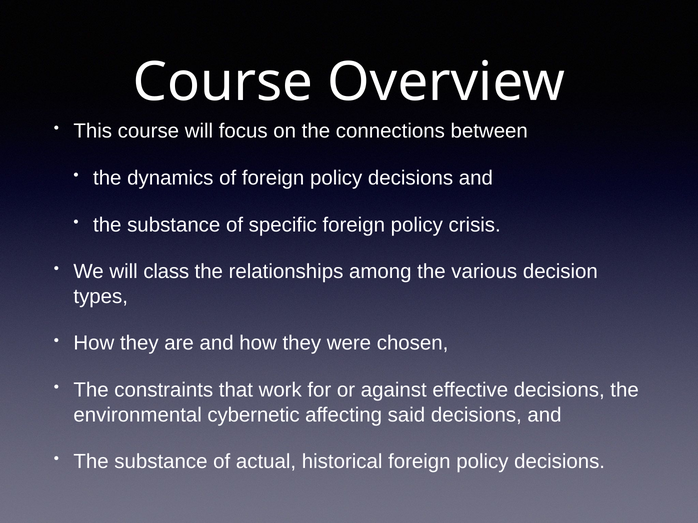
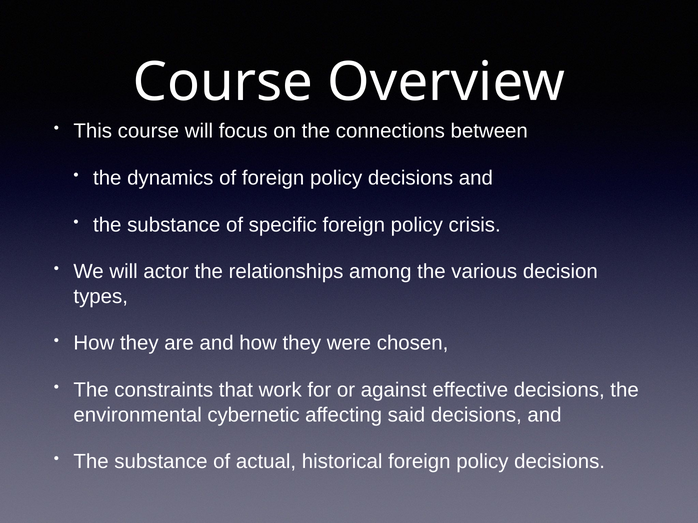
class: class -> actor (166, 272)
